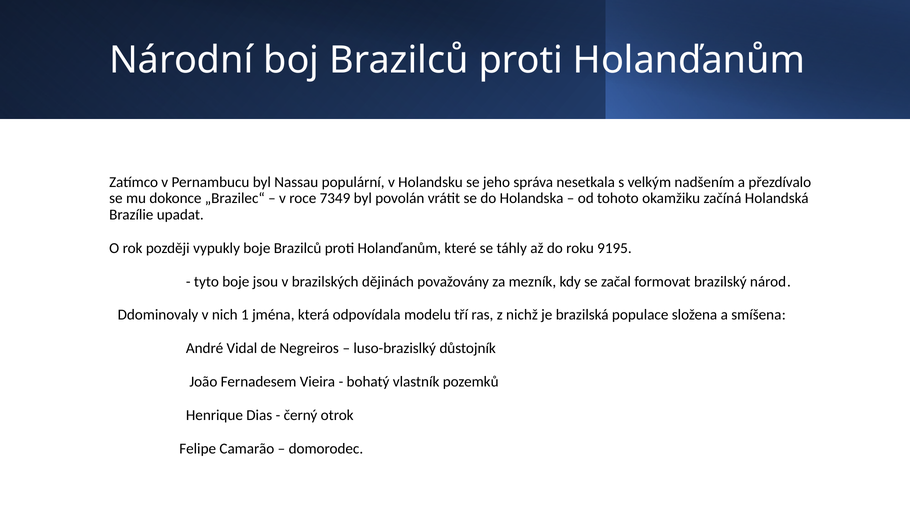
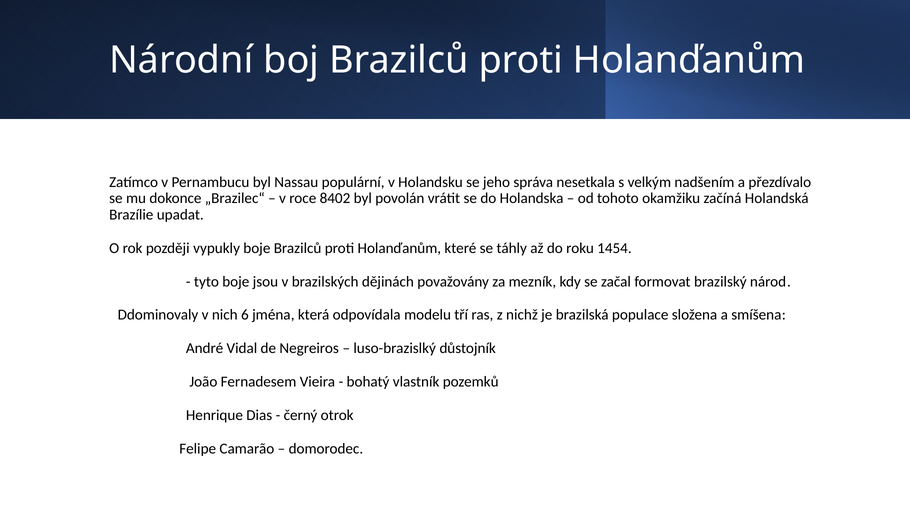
7349: 7349 -> 8402 (335, 198)
9195: 9195 -> 1454 (614, 248)
1: 1 -> 6 (245, 315)
